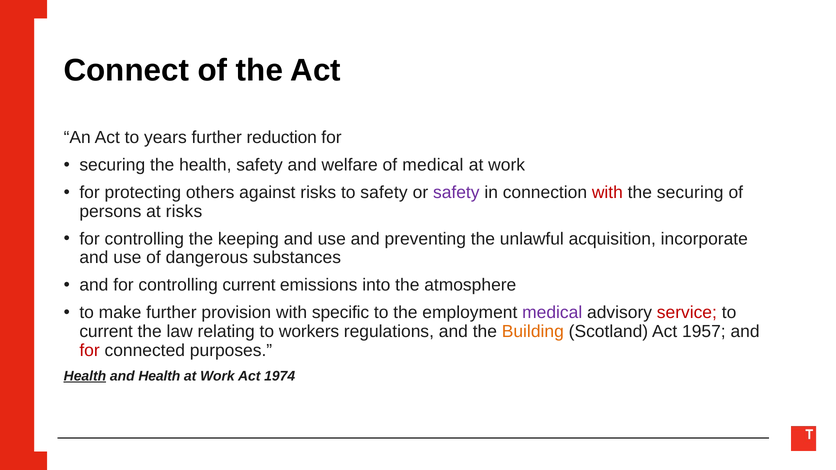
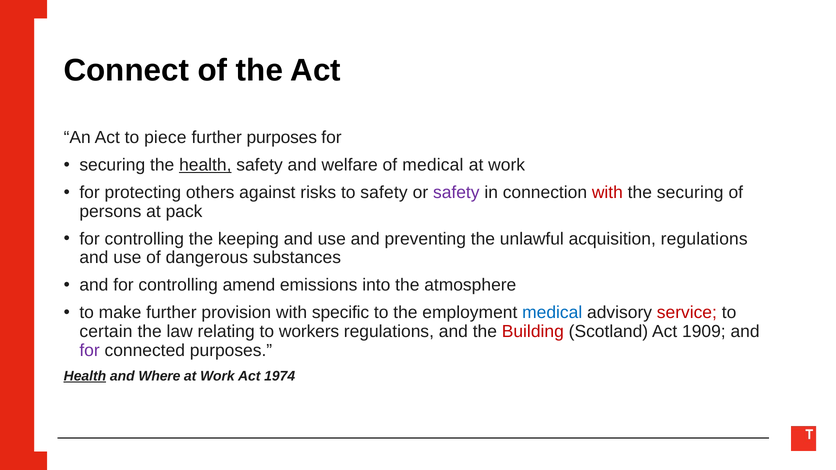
years: years -> piece (165, 138)
further reduction: reduction -> purposes (282, 138)
health underline: none -> present (205, 165)
at risks: risks -> pack (184, 211)
acquisition incorporate: incorporate -> regulations (704, 239)
controlling current: current -> amend (249, 285)
medical colour: purple -> blue (552, 313)
current: current -> certain (106, 332)
Building colour: orange -> red (533, 332)
1957: 1957 -> 1909 (704, 332)
for colour: red -> purple (90, 350)
and Health: Health -> Where (159, 376)
